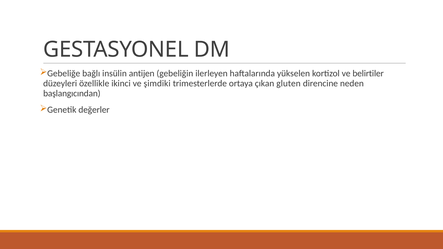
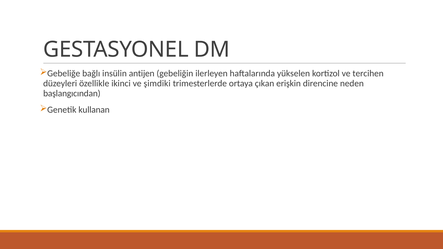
belirtiler: belirtiler -> tercihen (368, 74)
gluten: gluten -> erişkin (289, 84)
değerler: değerler -> kullanan (94, 110)
